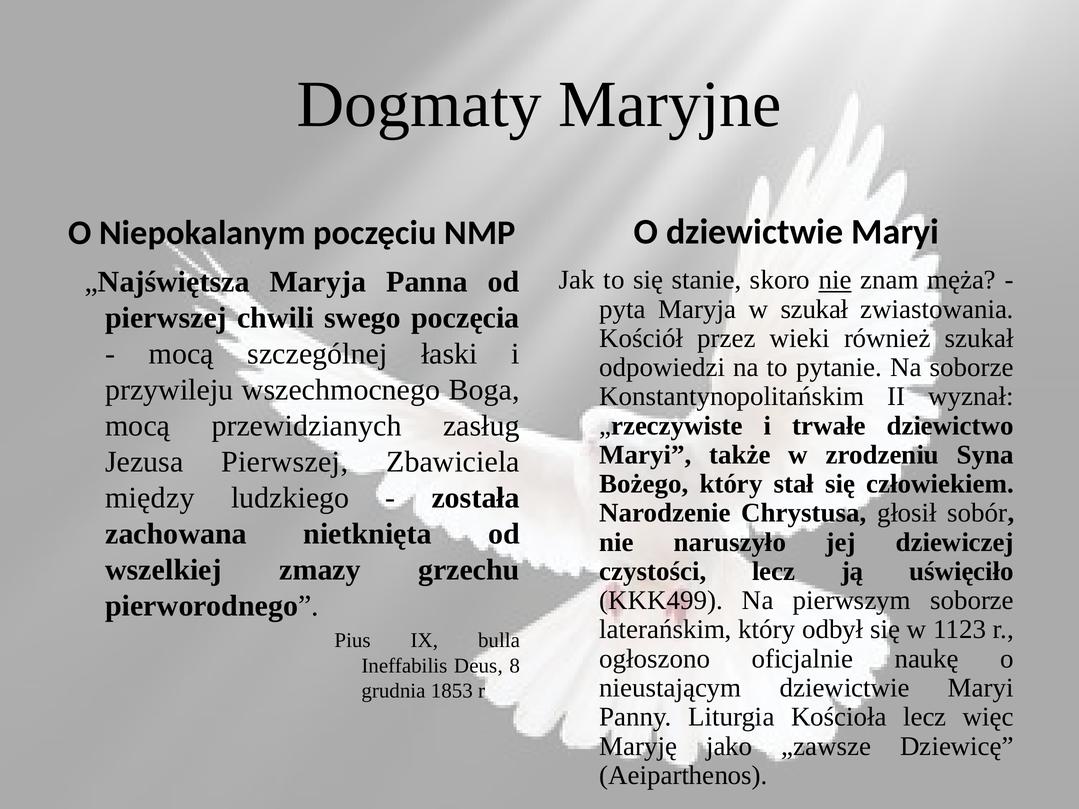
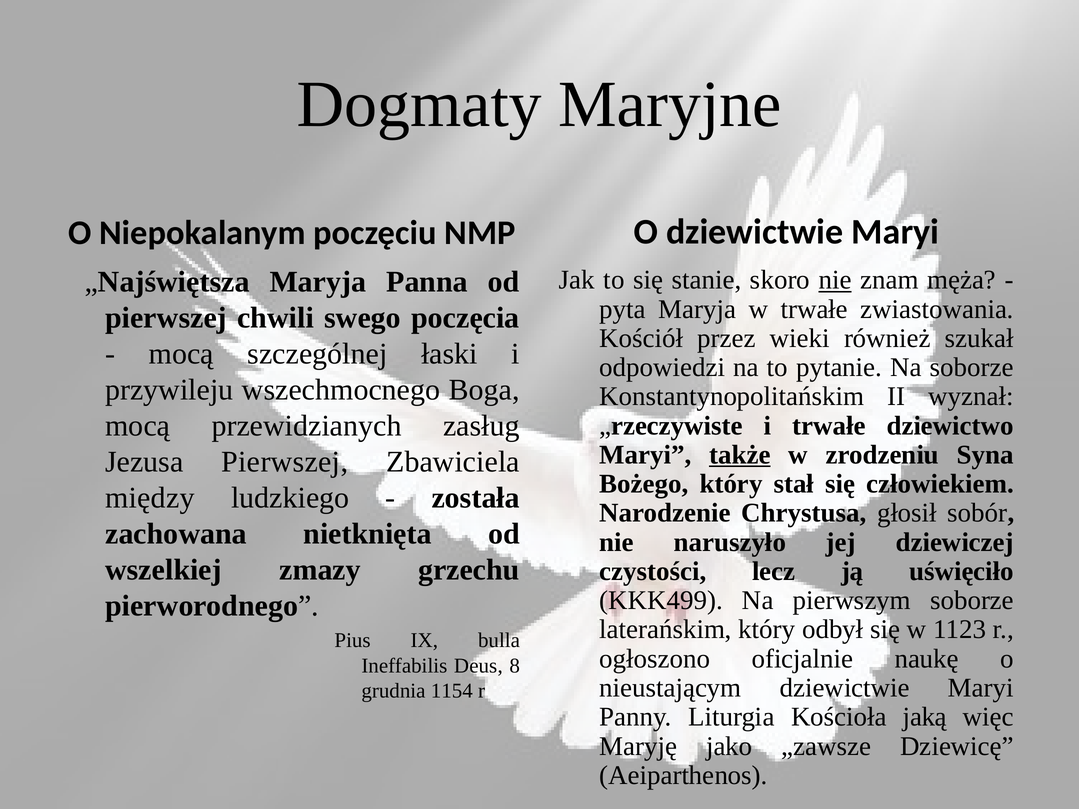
w szukał: szukał -> trwałe (814, 309)
także underline: none -> present (740, 455)
1853: 1853 -> 1154 (452, 691)
Kościoła lecz: lecz -> jaką (925, 717)
